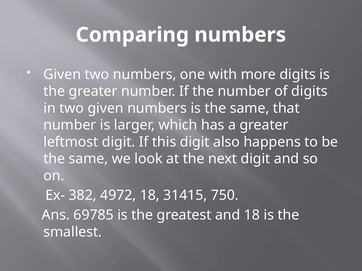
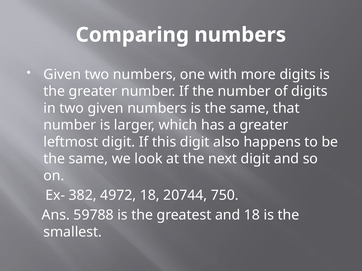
31415: 31415 -> 20744 (185, 196)
69785: 69785 -> 59788 (94, 215)
